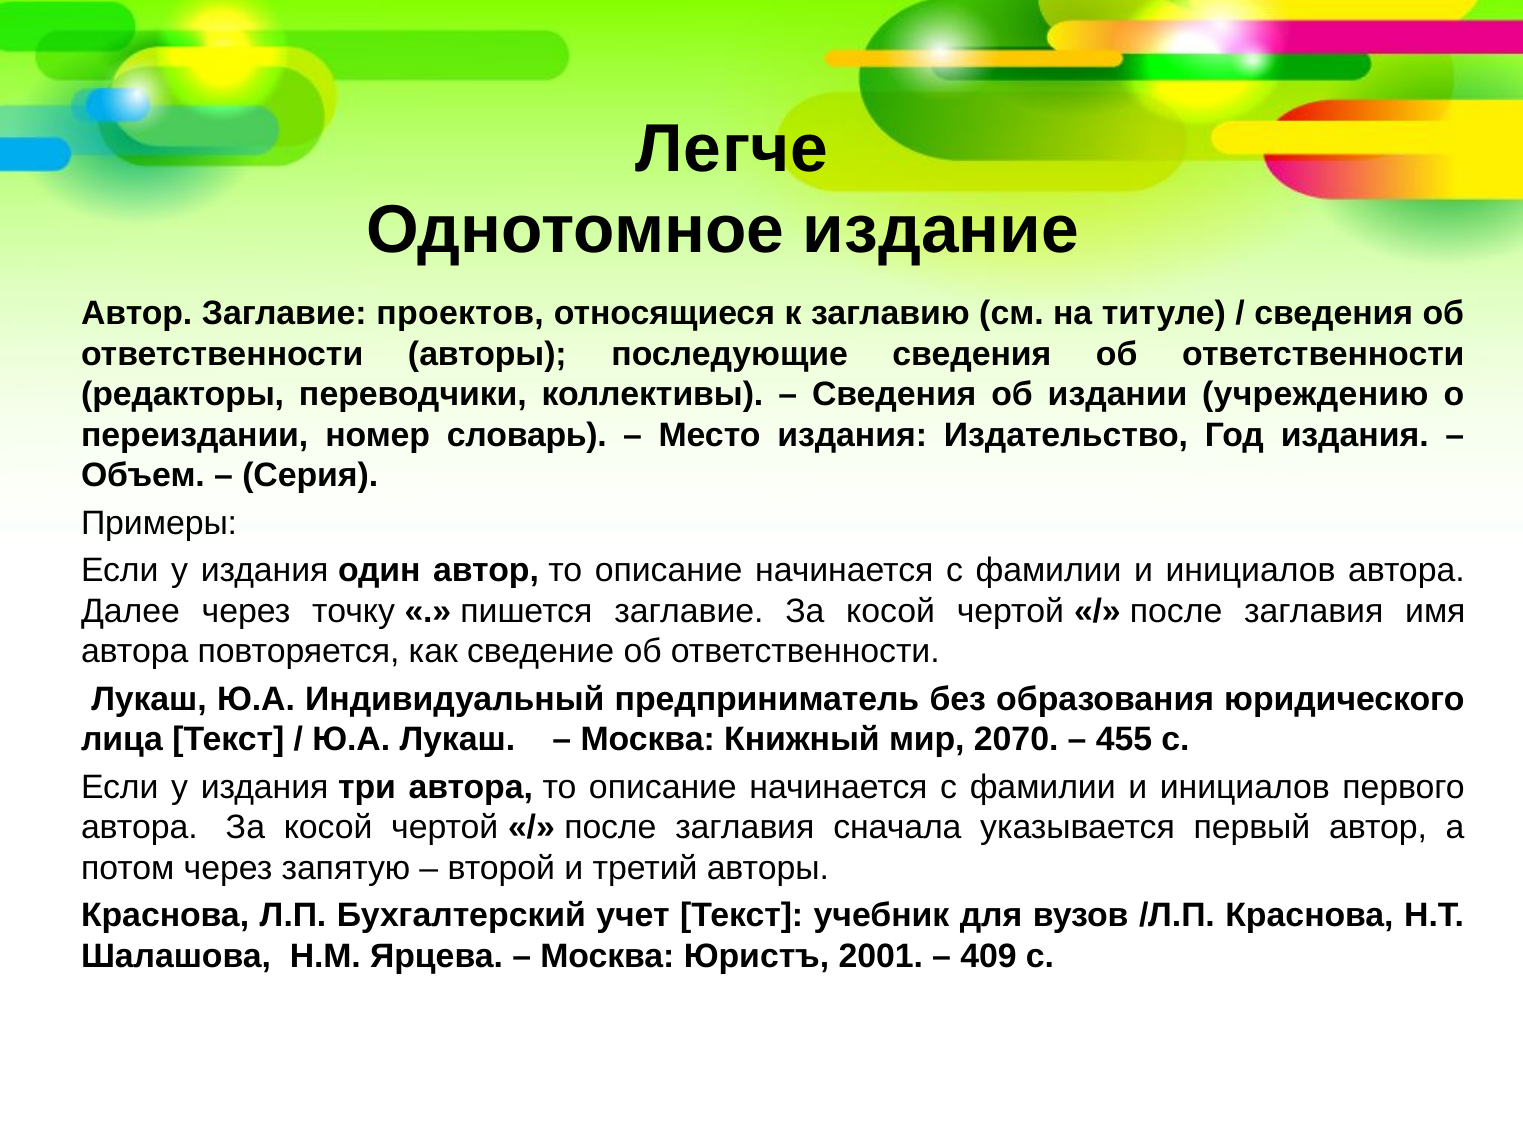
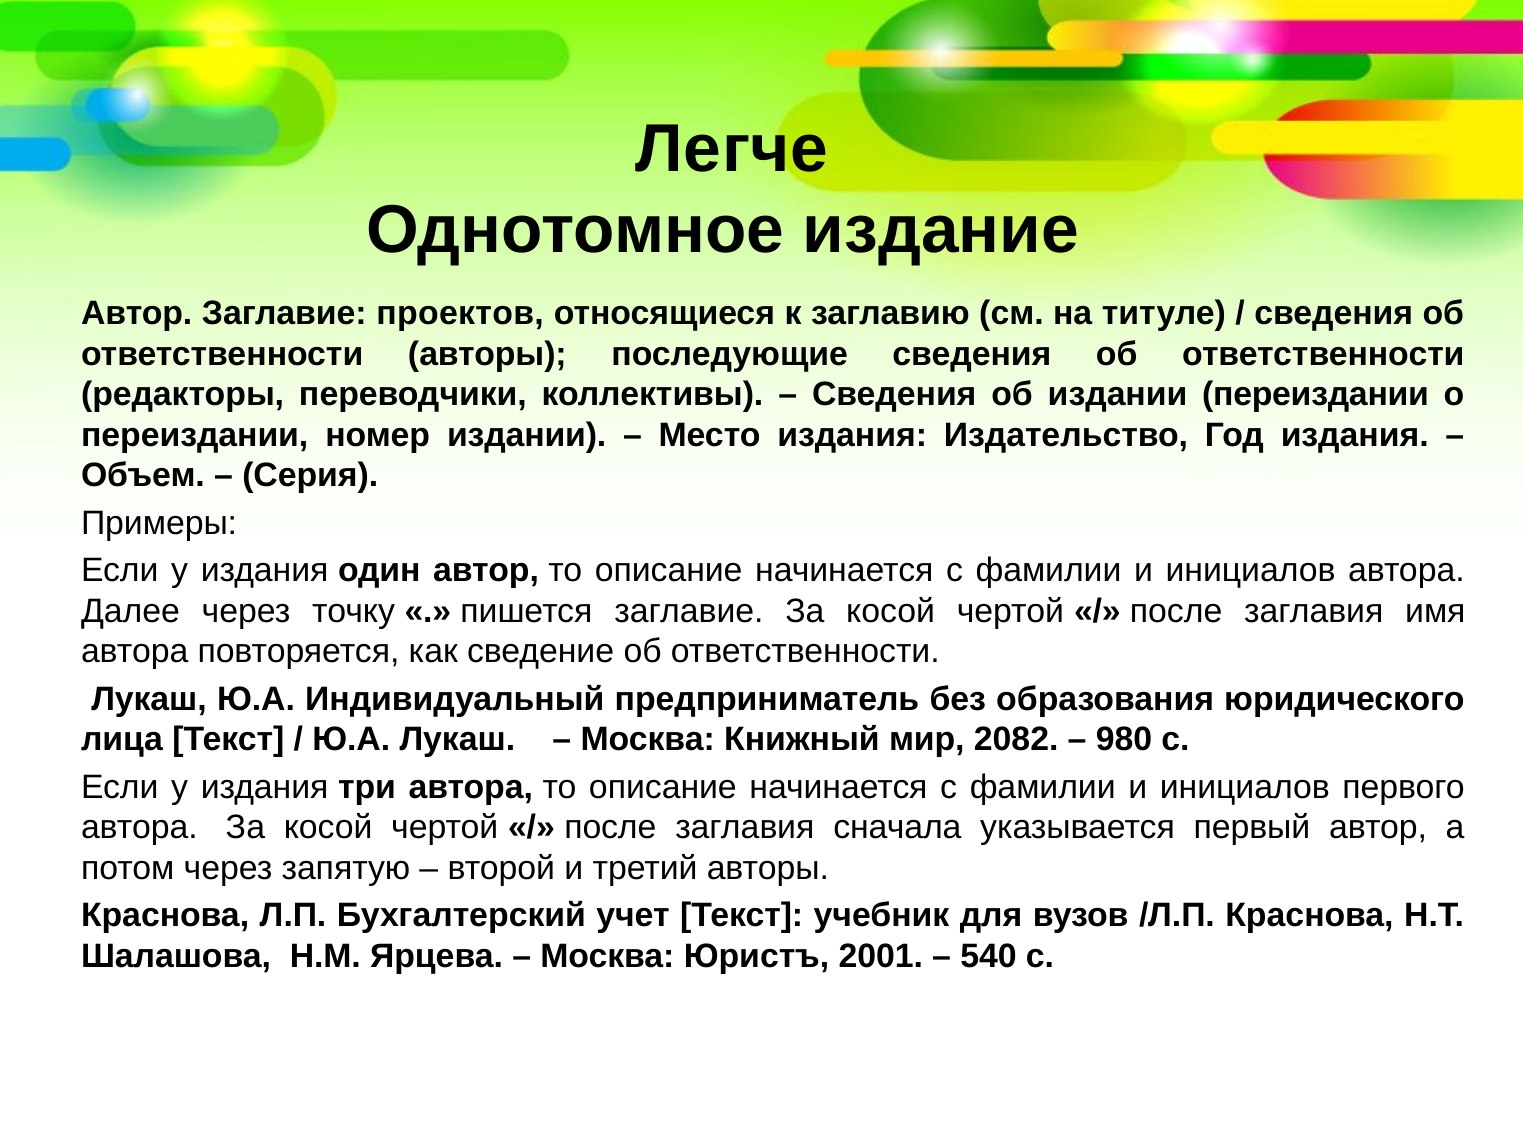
издании учреждению: учреждению -> переиздании (1316, 395)
номер словарь: словарь -> издании (527, 435)
2070: 2070 -> 2082 (1016, 740)
455: 455 -> 980 (1124, 740)
409: 409 -> 540 (988, 956)
